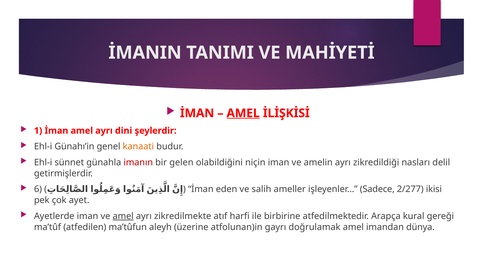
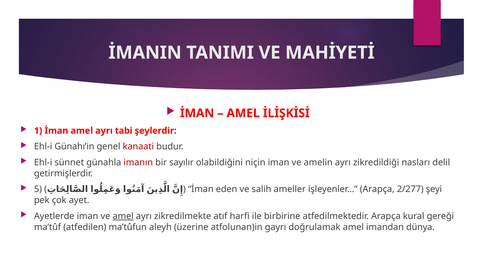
AMEL underline: present -> none (243, 113)
dini: dini -> tabi (124, 131)
kanaati colour: orange -> red (138, 146)
gelen: gelen -> sayılır (181, 162)
6: 6 -> 5 (38, 189)
işleyenler… Sadece: Sadece -> Arapça (377, 189)
ikisi: ikisi -> şeyi (434, 189)
